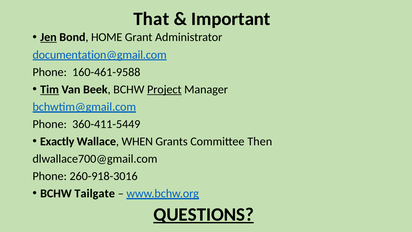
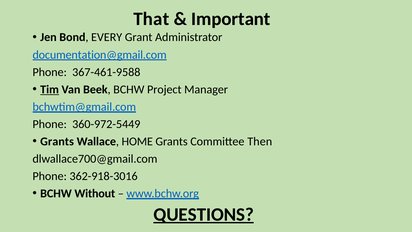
Jen underline: present -> none (48, 37)
HOME: HOME -> EVERY (107, 37)
160-461-9588: 160-461-9588 -> 367-461-9588 (106, 72)
Project underline: present -> none (164, 89)
360-411-5449: 360-411-5449 -> 360-972-5449 (106, 124)
Exactly: Exactly -> Grants (57, 141)
WHEN: WHEN -> HOME (137, 141)
260-918-3016: 260-918-3016 -> 362-918-3016 (104, 176)
Tailgate: Tailgate -> Without (95, 193)
